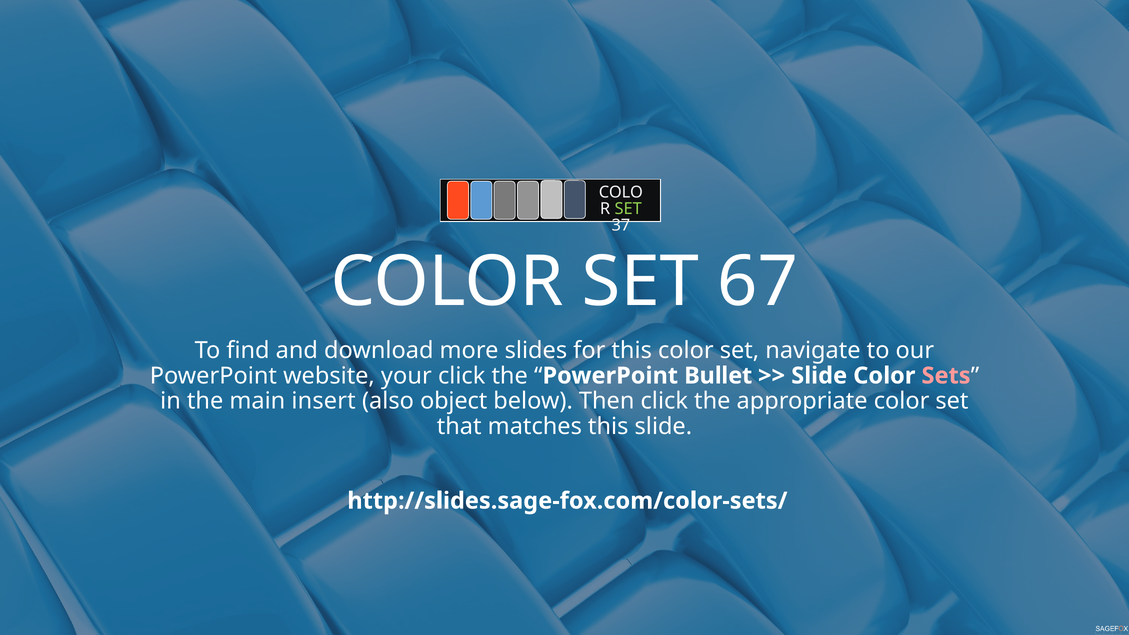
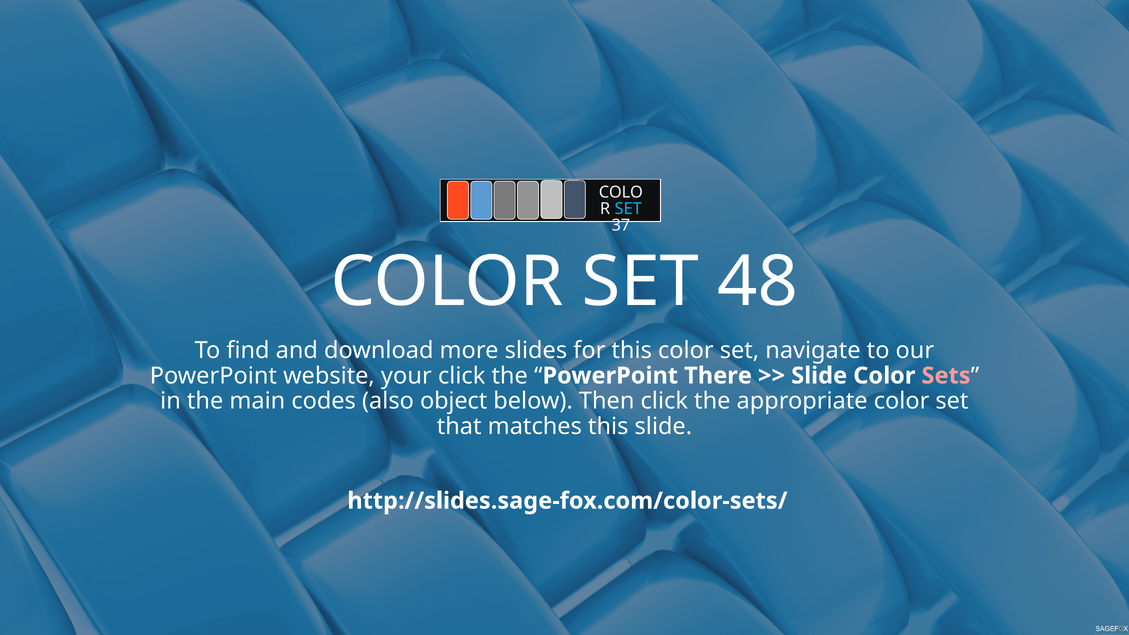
SET colour: light green -> light blue (628, 209)
67: 67 -> 48 (758, 282)
Bullet: Bullet -> There (718, 376)
insert: insert -> codes (324, 401)
